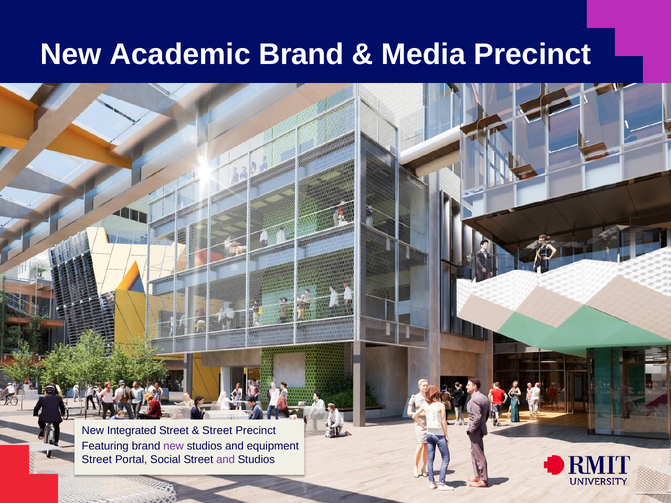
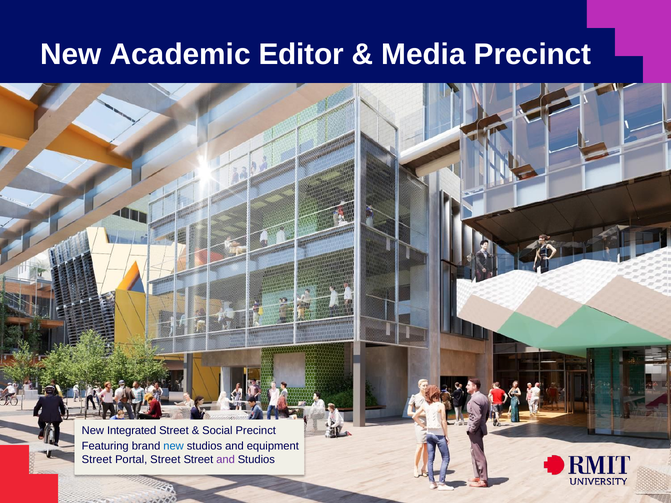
Academic Brand: Brand -> Editor (301, 54)
Street: Street -> Social (217, 431)
new colour: purple -> blue (174, 446)
Portal Social: Social -> Street (165, 460)
